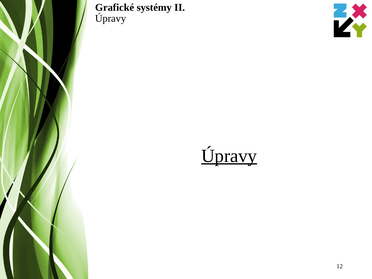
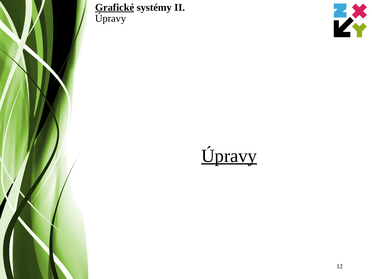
Grafické underline: none -> present (115, 7)
